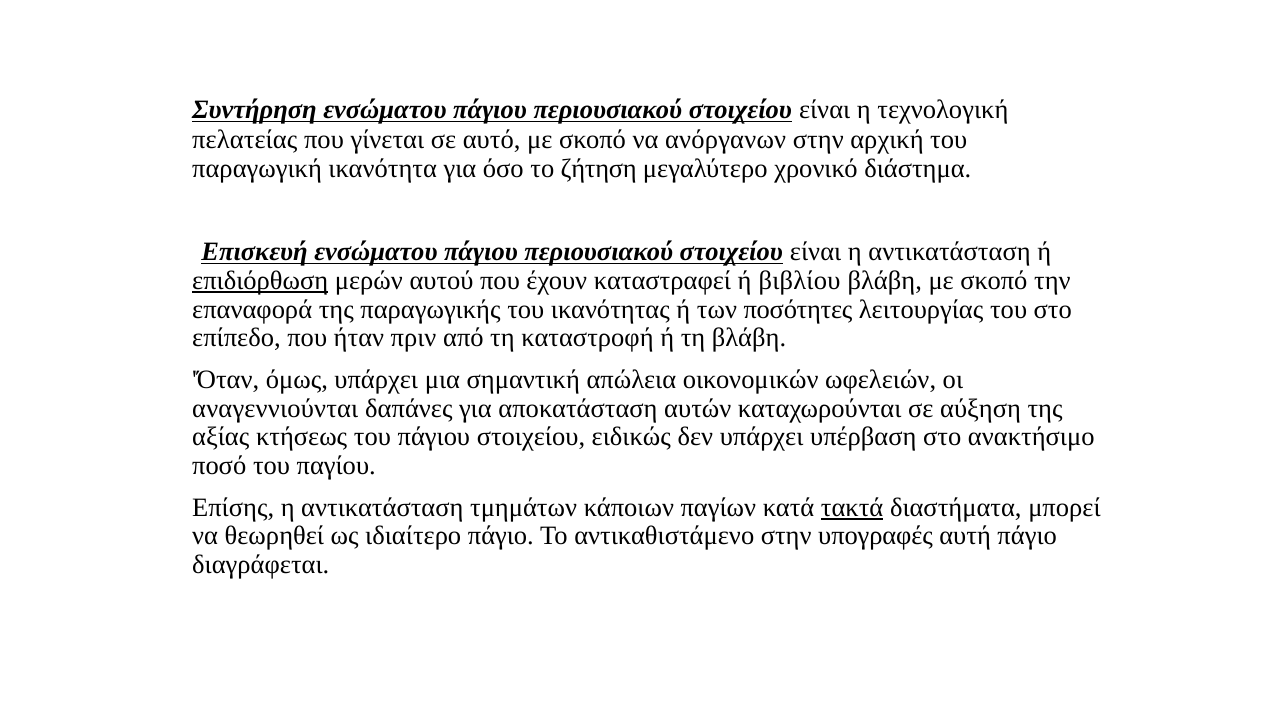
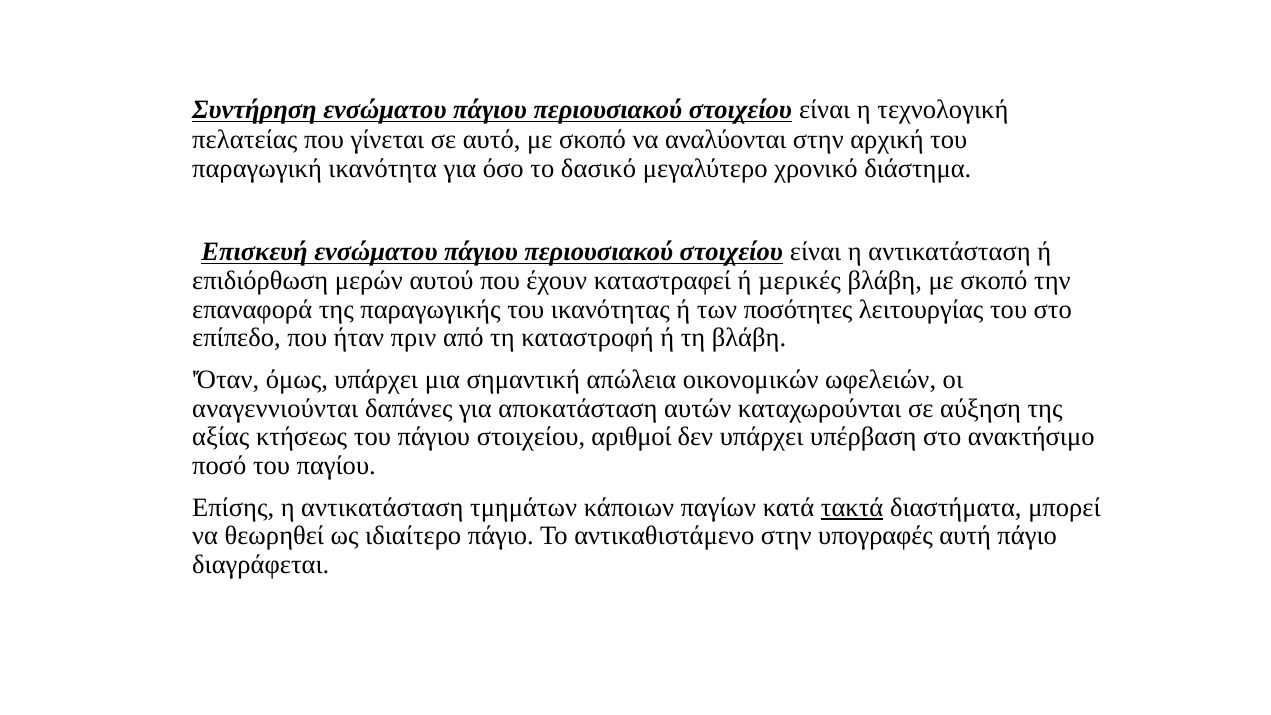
ανόργανων: ανόργανων -> αναλύονται (726, 140)
ζήτηση: ζήτηση -> δασικό (598, 168)
επιδιόρθωση underline: present -> none (260, 281)
βιβλίου: βιβλίου -> µερικές (800, 281)
ειδικώς: ειδικώς -> αριθμοί (631, 437)
